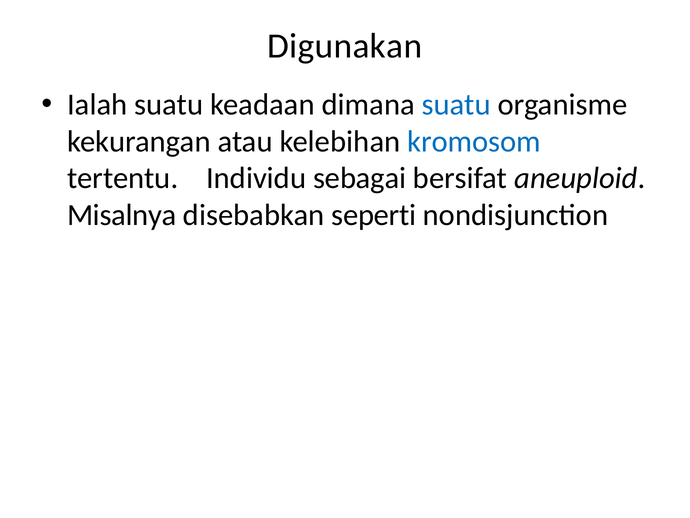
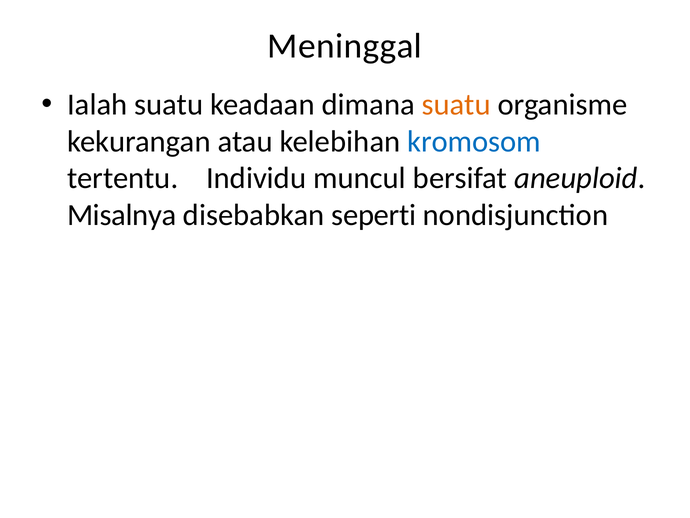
Digunakan: Digunakan -> Meninggal (345, 46)
suatu colour: blue -> orange (456, 104)
sebagai: sebagai -> muncul (360, 178)
